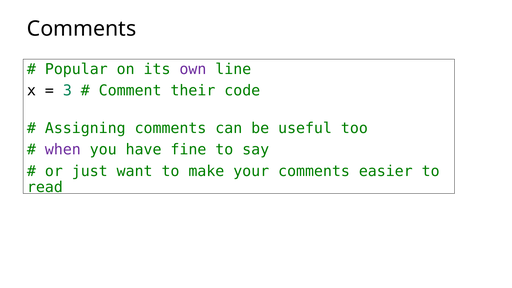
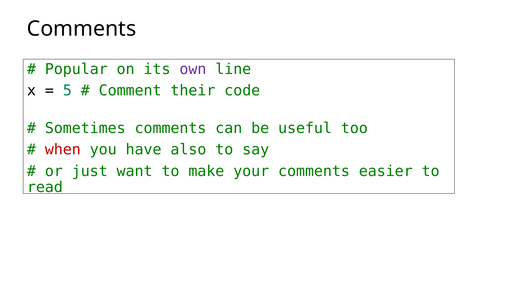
3: 3 -> 5 (67, 91)
Assigning: Assigning -> Sometimes (85, 128)
when colour: purple -> red (63, 150)
fine: fine -> also (188, 150)
